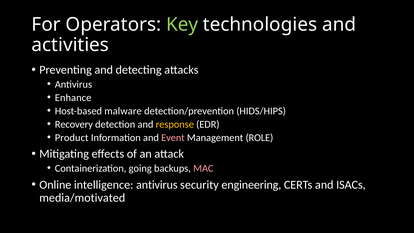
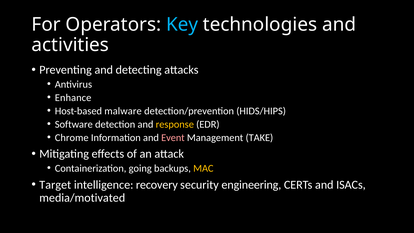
Key colour: light green -> light blue (182, 25)
Recovery: Recovery -> Software (74, 124)
Product: Product -> Chrome (72, 138)
ROLE: ROLE -> TAKE (259, 138)
MAC colour: pink -> yellow (203, 168)
Online: Online -> Target (55, 185)
intelligence antivirus: antivirus -> recovery (157, 185)
